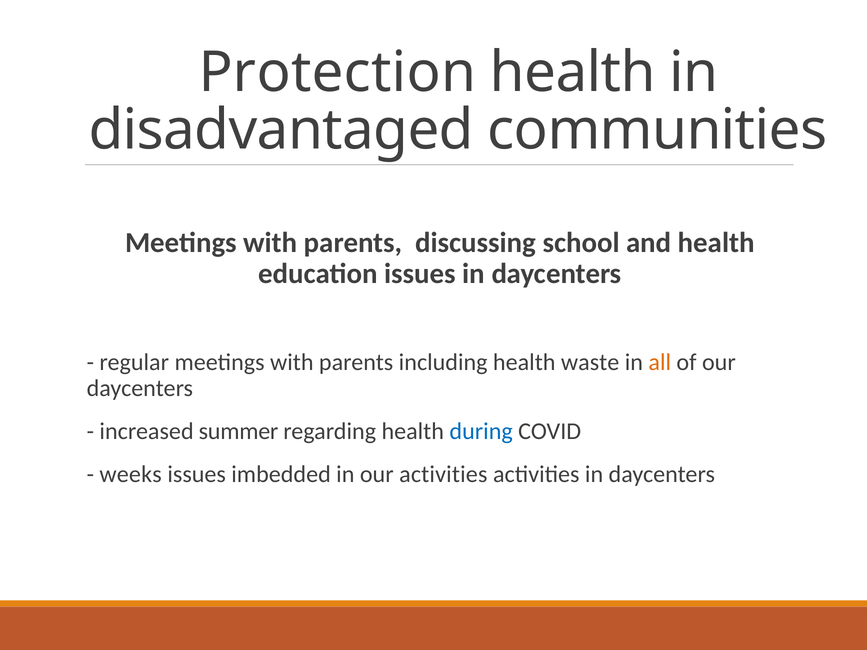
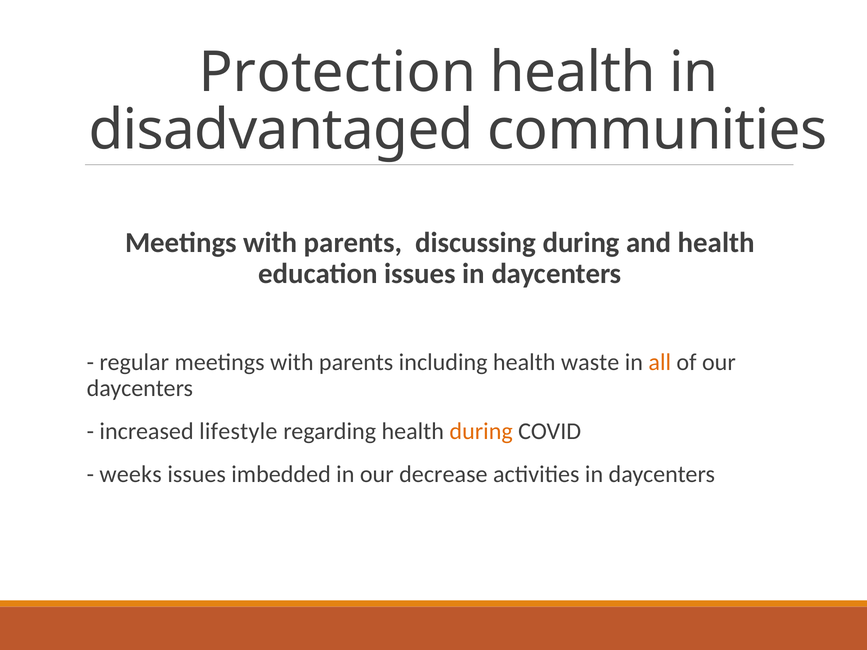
discussing school: school -> during (581, 243)
summer: summer -> lifestyle (238, 431)
during colour: blue -> orange (481, 431)
our activities: activities -> decrease (443, 474)
